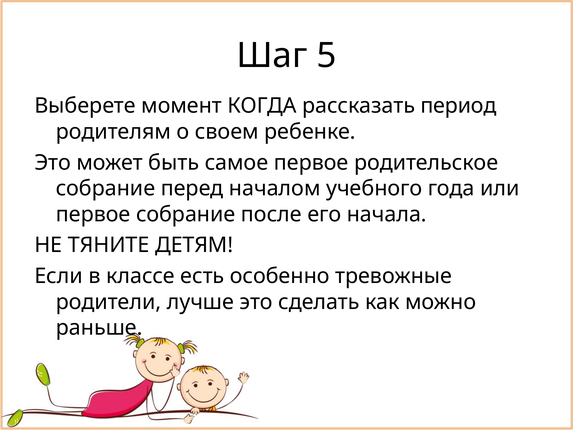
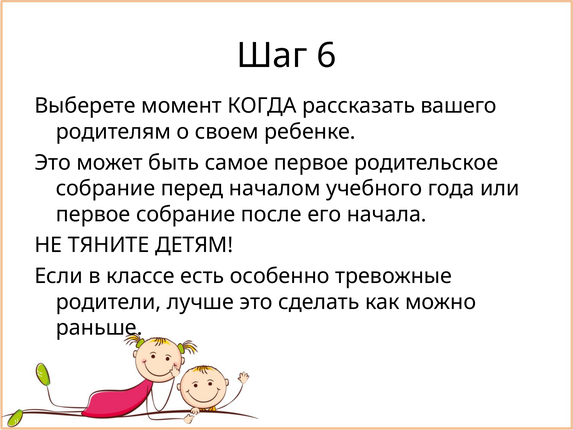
5: 5 -> 6 (327, 55)
период: период -> вашего (459, 106)
